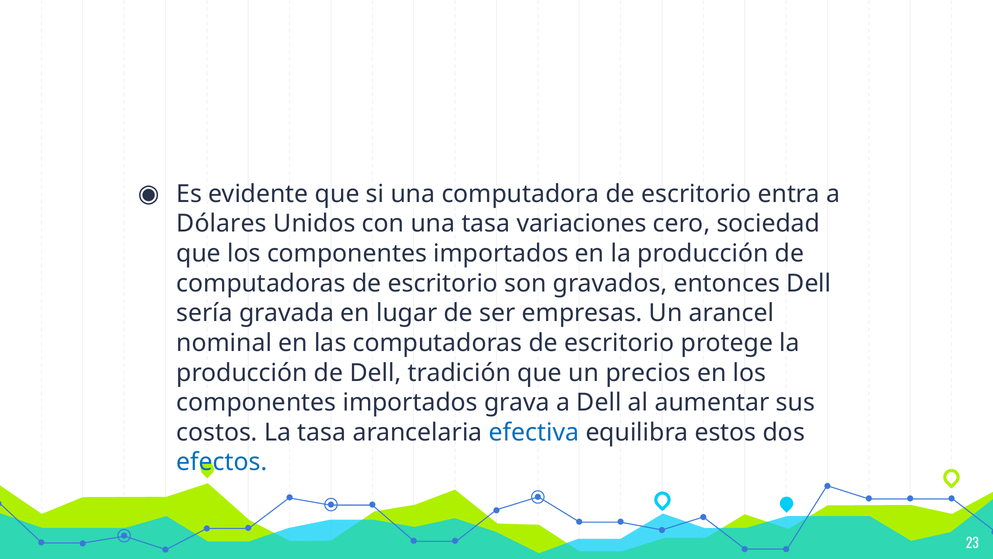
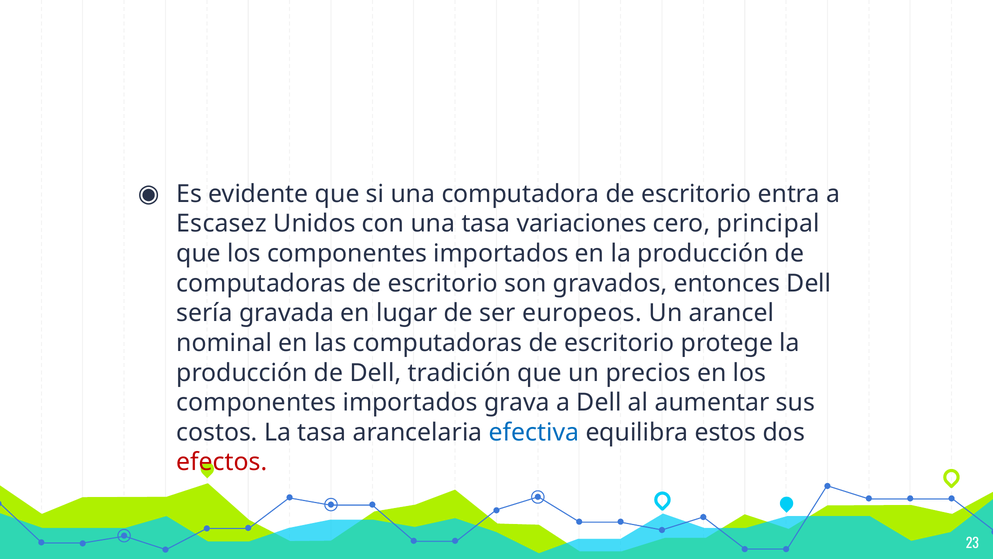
Dólares: Dólares -> Escasez (222, 224)
sociedad: sociedad -> principal (768, 224)
empresas: empresas -> europeos (582, 313)
efectos colour: blue -> red (222, 462)
